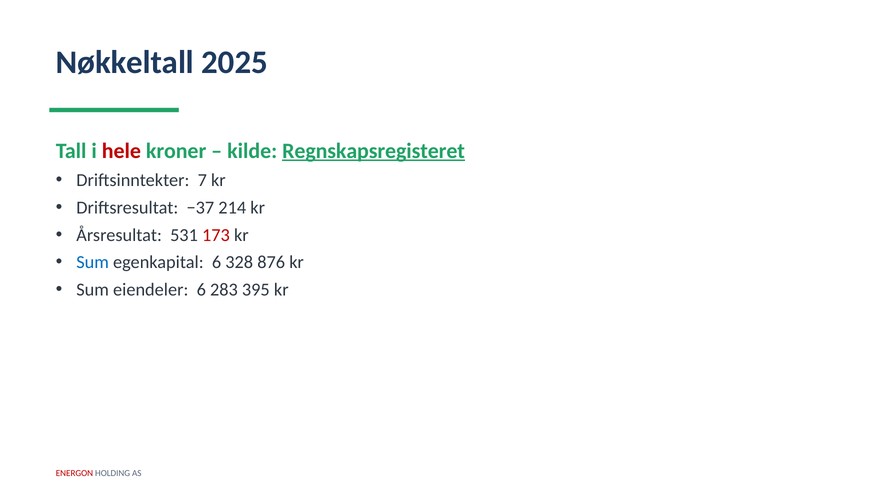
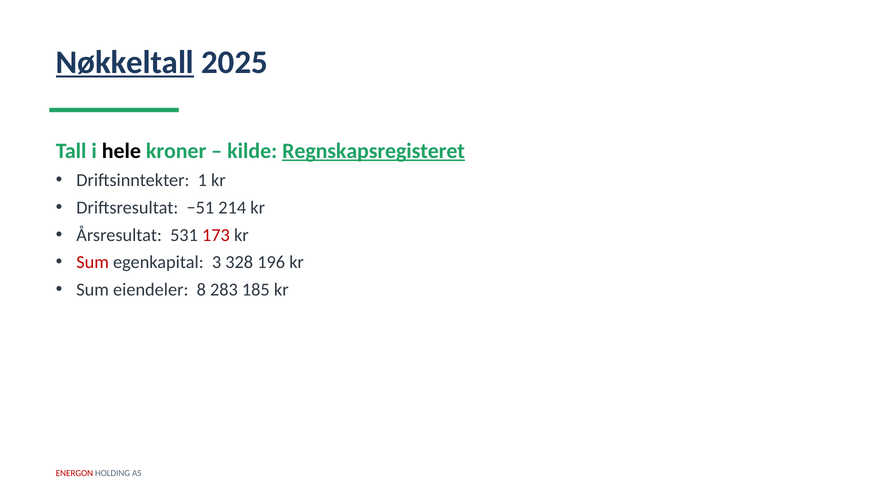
Nøkkeltall underline: none -> present (125, 63)
hele colour: red -> black (121, 151)
7: 7 -> 1 (202, 180)
−37: −37 -> −51 (200, 208)
Sum colour: blue -> red (93, 263)
egenkapital 6: 6 -> 3 (217, 263)
876: 876 -> 196 (271, 263)
eiendeler 6: 6 -> 8 (201, 290)
395: 395 -> 185 (256, 290)
